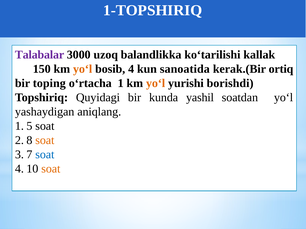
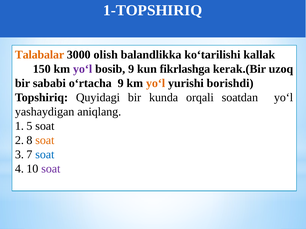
Talabalar colour: purple -> orange (40, 55)
uzoq: uzoq -> olish (106, 55)
yo‘l colour: orange -> purple (83, 69)
bosib 4: 4 -> 9 (131, 69)
sanoatida: sanoatida -> fikrlashga (185, 69)
ortiq: ortiq -> uzoq (281, 69)
toping: toping -> sababi (49, 83)
o‘rtacha 1: 1 -> 9 (121, 83)
yashil: yashil -> orqali (200, 98)
soat colour: orange -> purple (51, 169)
